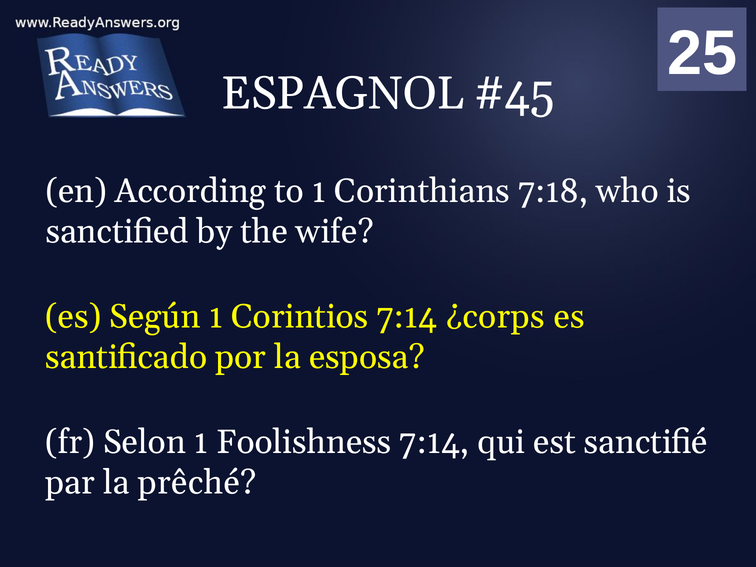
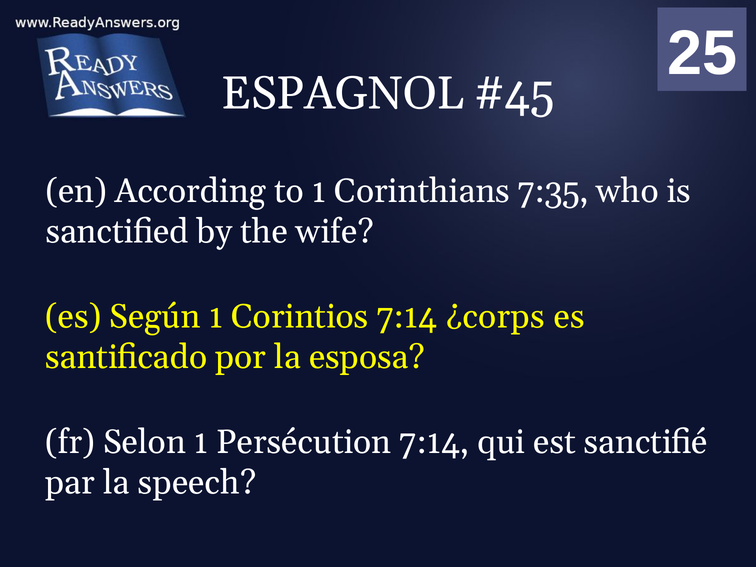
7:18: 7:18 -> 7:35 (553, 191)
Foolishness: Foolishness -> Persécution (304, 442)
prêché: prêché -> speech (197, 482)
